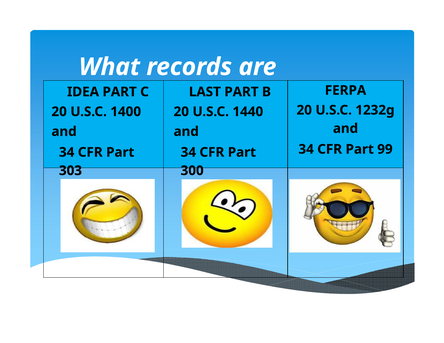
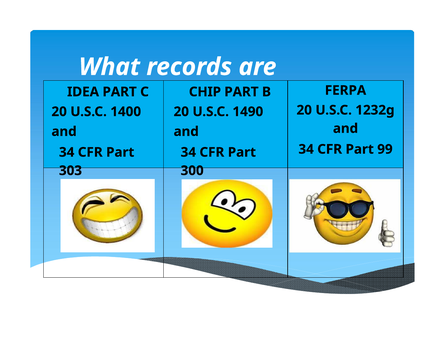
LAST: LAST -> CHIP (205, 92)
1440: 1440 -> 1490 (248, 112)
